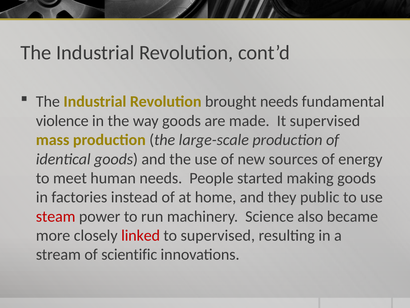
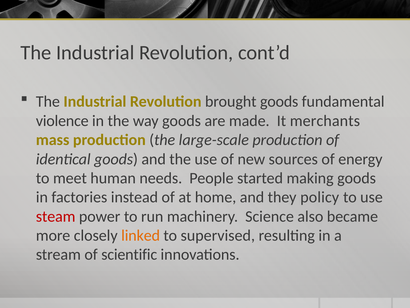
brought needs: needs -> goods (279, 102)
It supervised: supervised -> merchants (325, 121)
public: public -> policy (320, 197)
linked colour: red -> orange (141, 235)
